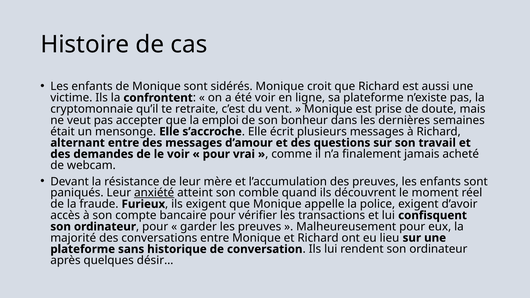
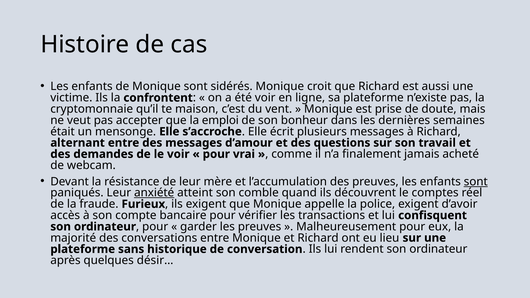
retraite: retraite -> maison (197, 109)
sont underline: none -> present (476, 182)
moment: moment -> comptes (435, 193)
